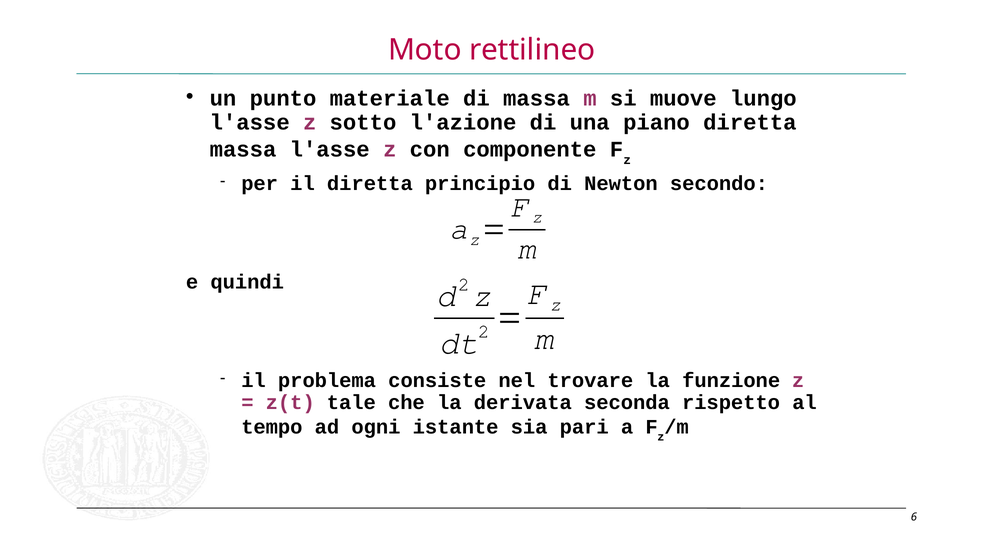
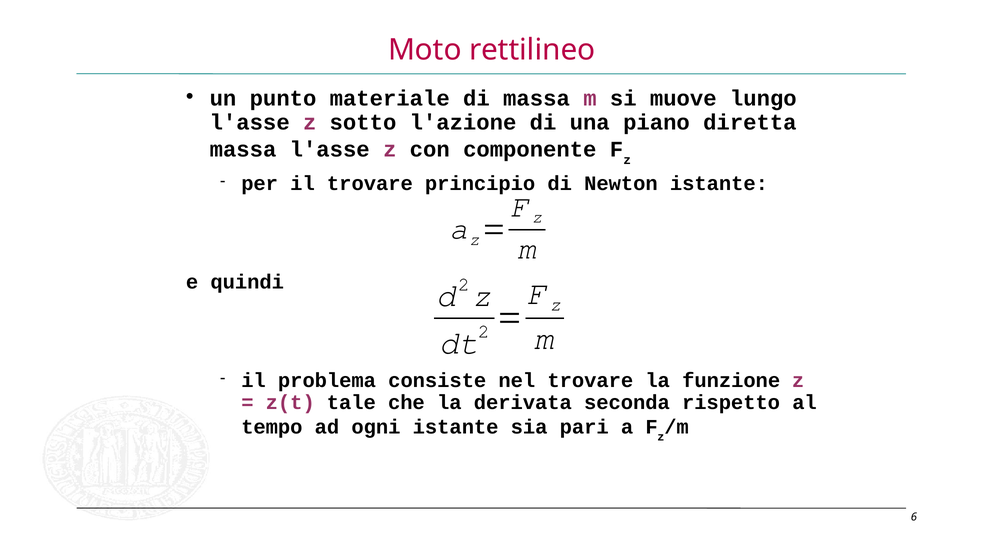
il diretta: diretta -> trovare (370, 184)
Newton secondo: secondo -> istante (719, 184)
